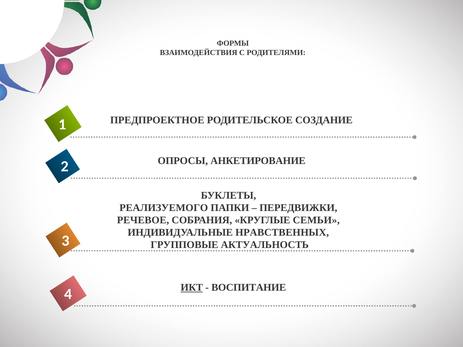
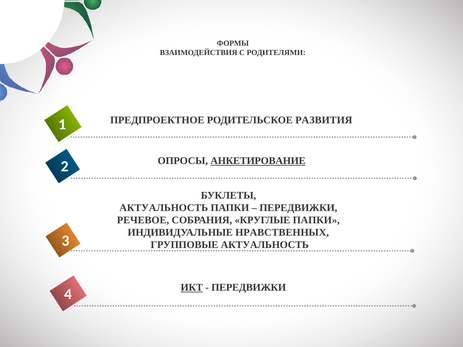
СОЗДАНИЕ: СОЗДАНИЕ -> РАЗВИТИЯ (324, 120)
АНКЕТИРОВАНИЕ underline: none -> present (258, 161)
РЕАЛИЗУЕМОГО: РЕАЛИЗУЕМОГО -> АКТУАЛЬНОСТЬ (164, 208)
КРУГЛЫЕ СЕМЬИ: СЕМЬИ -> ПАПКИ (316, 220)
ВОСПИТАНИЕ: ВОСПИТАНИЕ -> ПЕРЕДВИЖКИ (249, 288)
